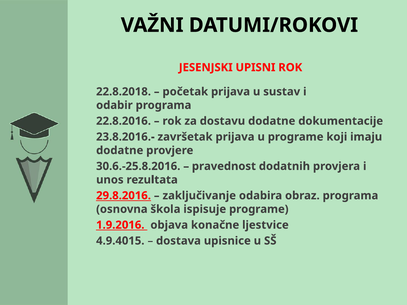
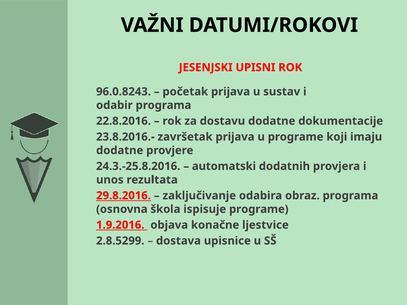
22.8.2018: 22.8.2018 -> 96.0.8243 (124, 92)
30.6.-25.8.2016: 30.6.-25.8.2016 -> 24.3.-25.8.2016 (138, 166)
pravednost: pravednost -> automatski (224, 166)
4.9.4015: 4.9.4015 -> 2.8.5299 (120, 241)
